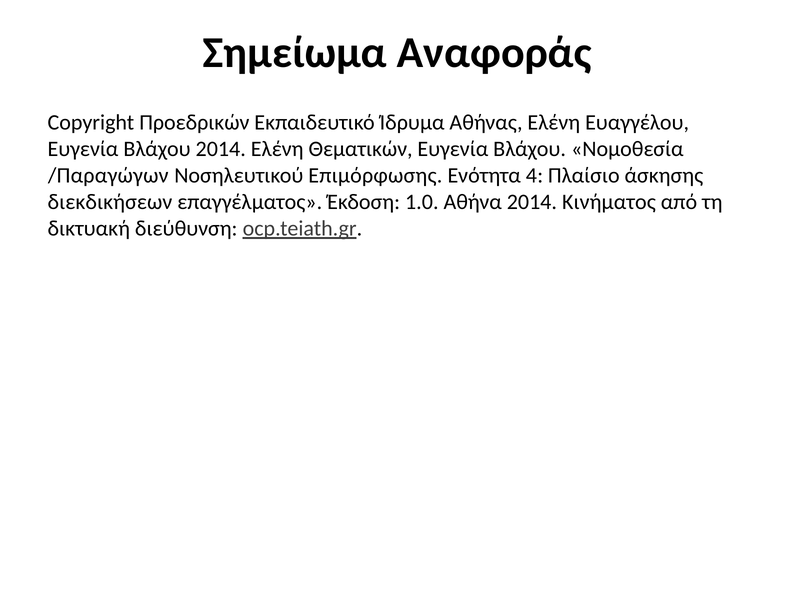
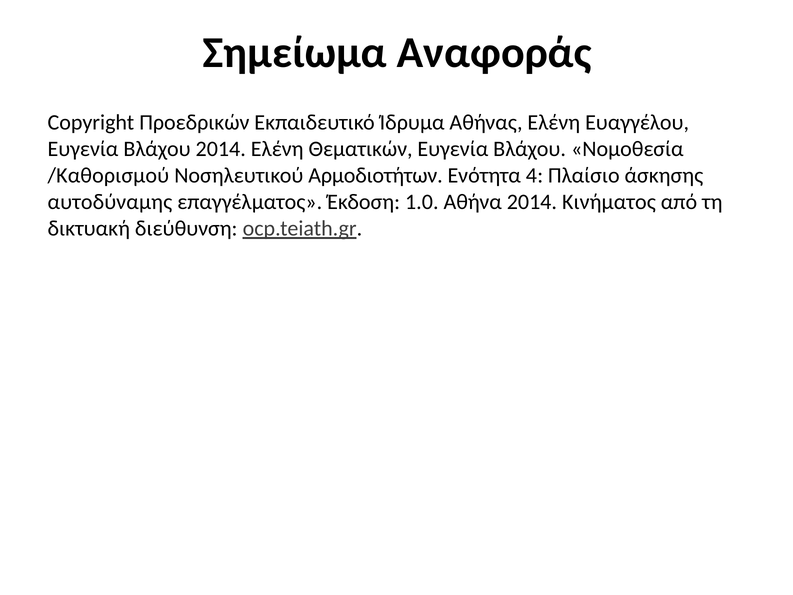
/Παραγώγων: /Παραγώγων -> /Καθορισμού (108, 175)
Επιμόρφωσης: Επιμόρφωσης -> Αρμοδιοτήτων (376, 175)
διεκδικήσεων: διεκδικήσεων -> αυτοδύναμης (110, 202)
